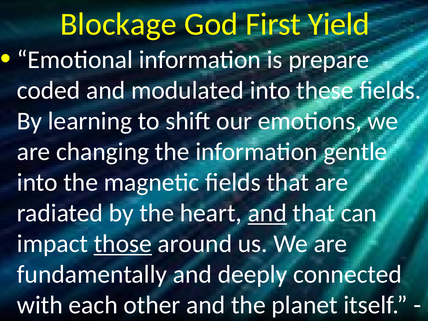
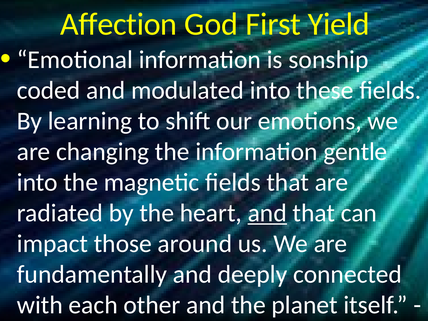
Blockage: Blockage -> Affection (119, 24)
prepare: prepare -> sonship (329, 60)
those underline: present -> none (123, 244)
